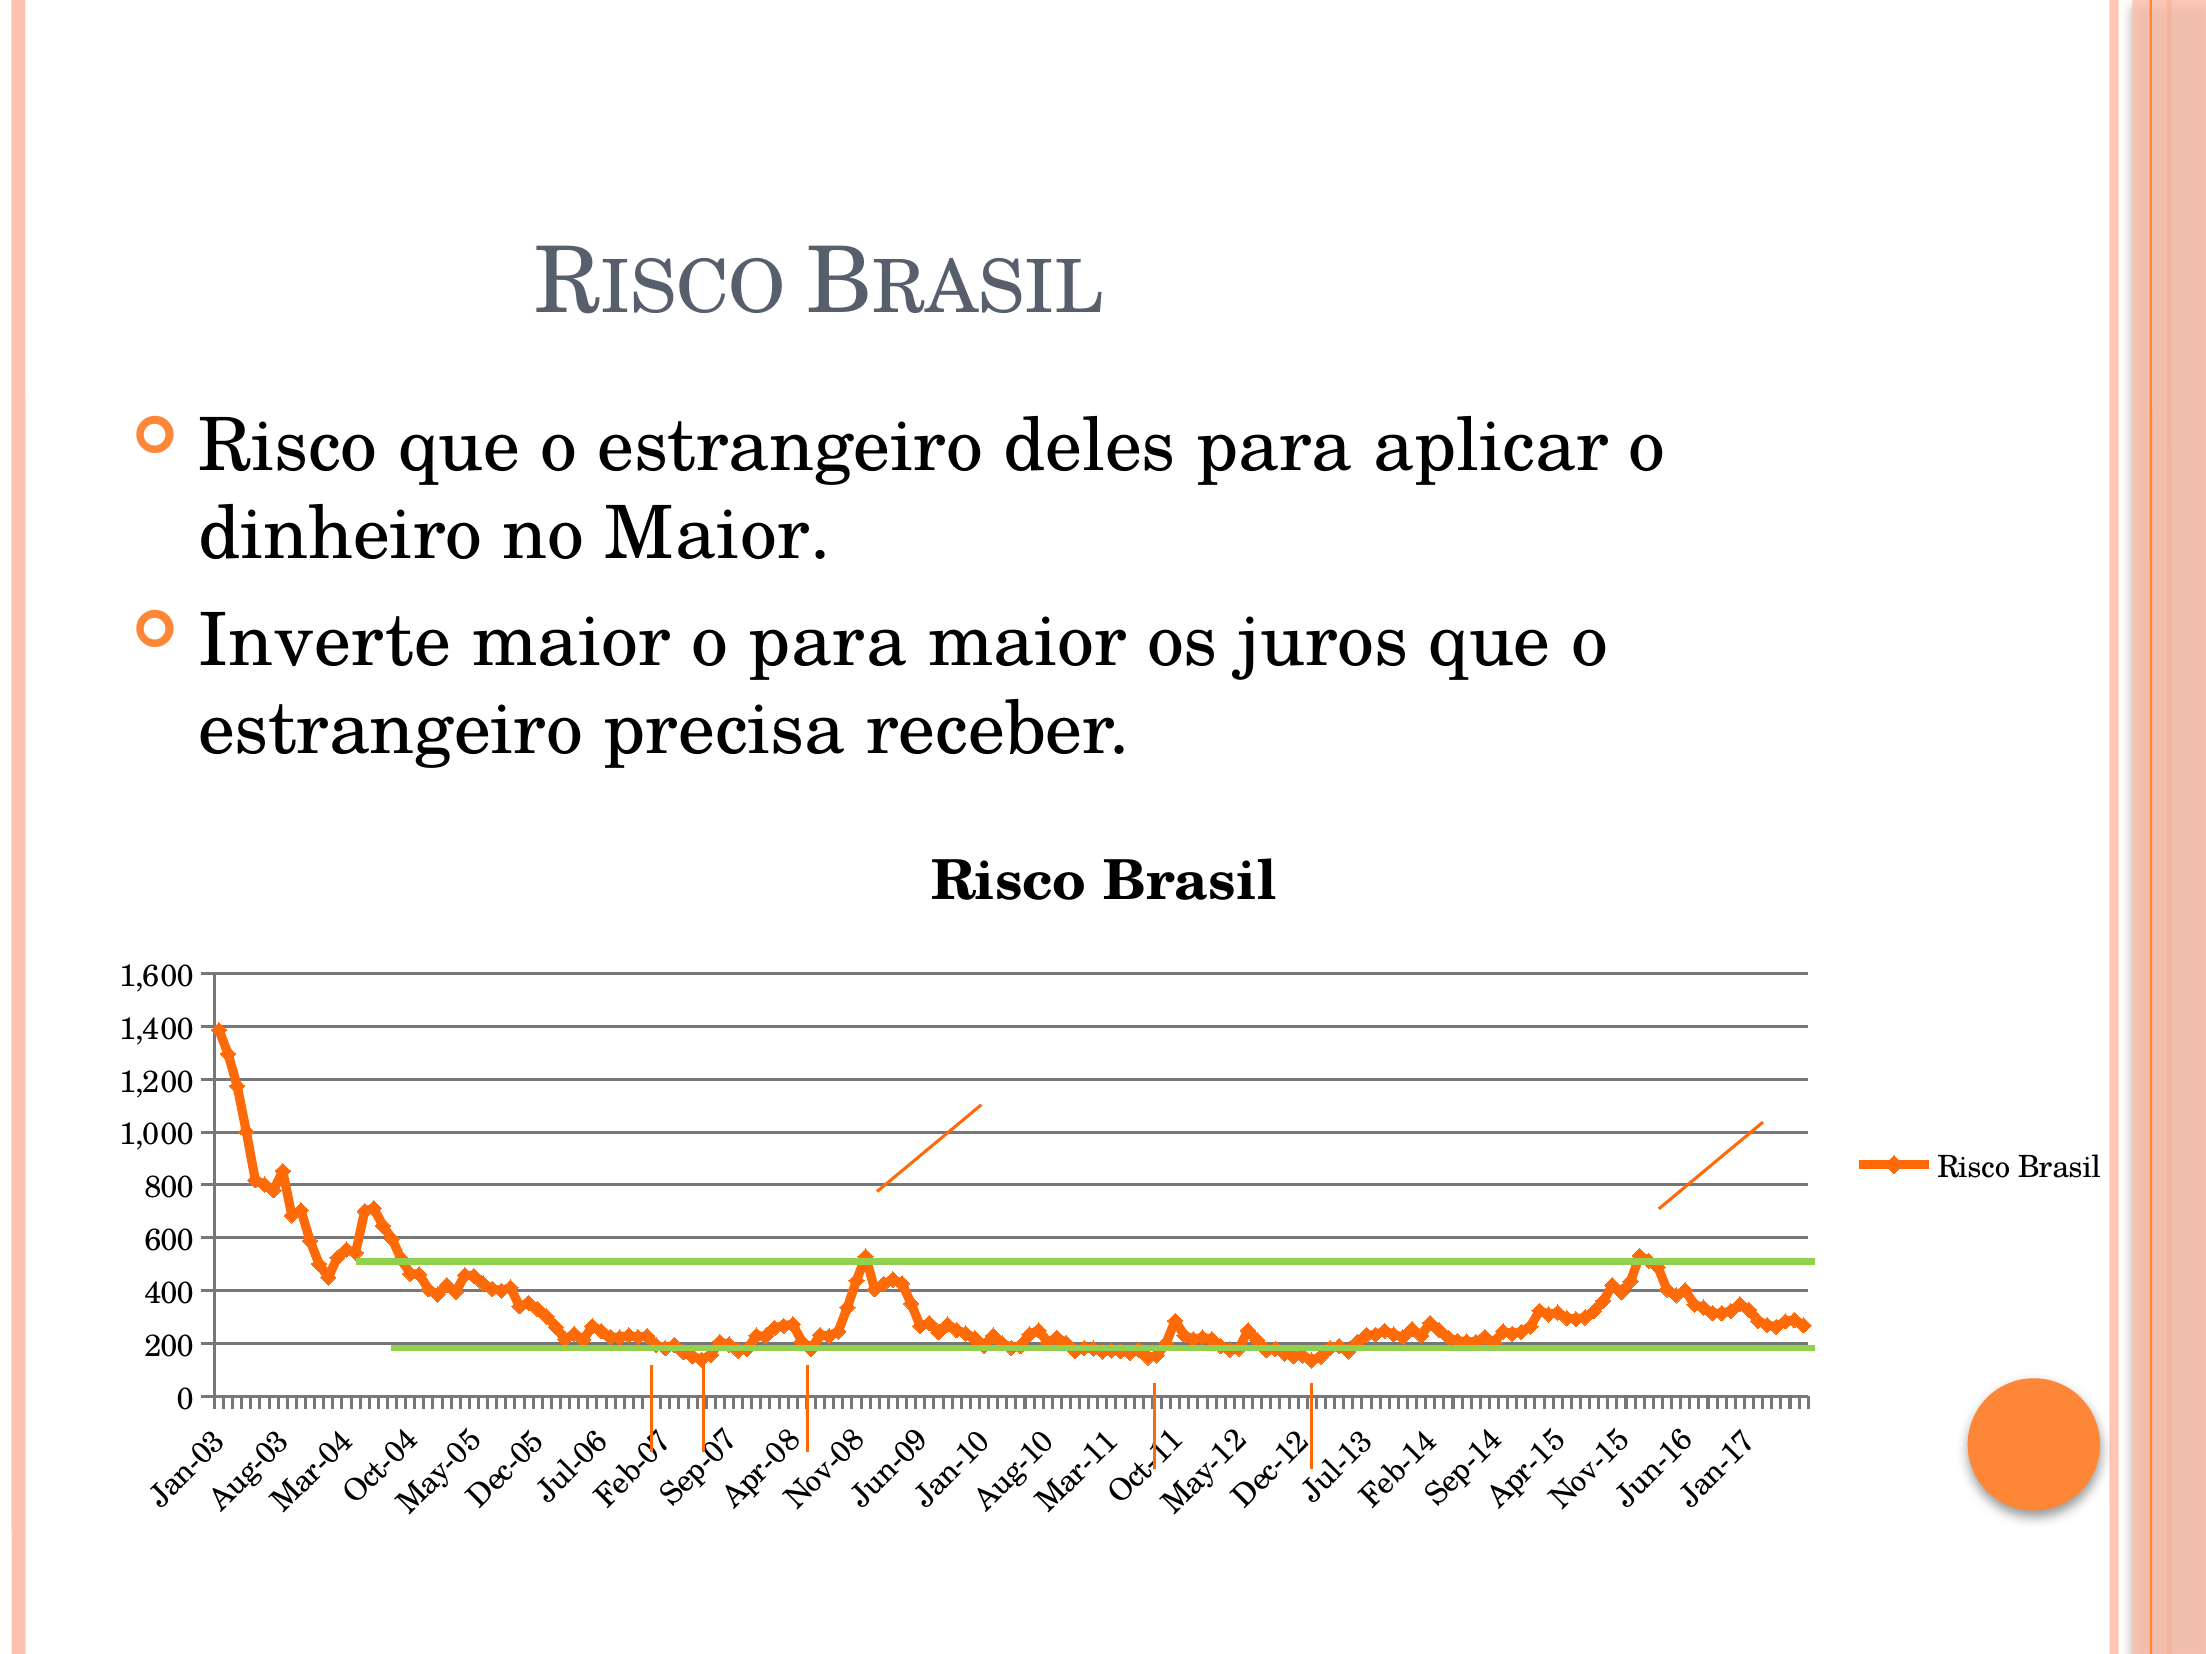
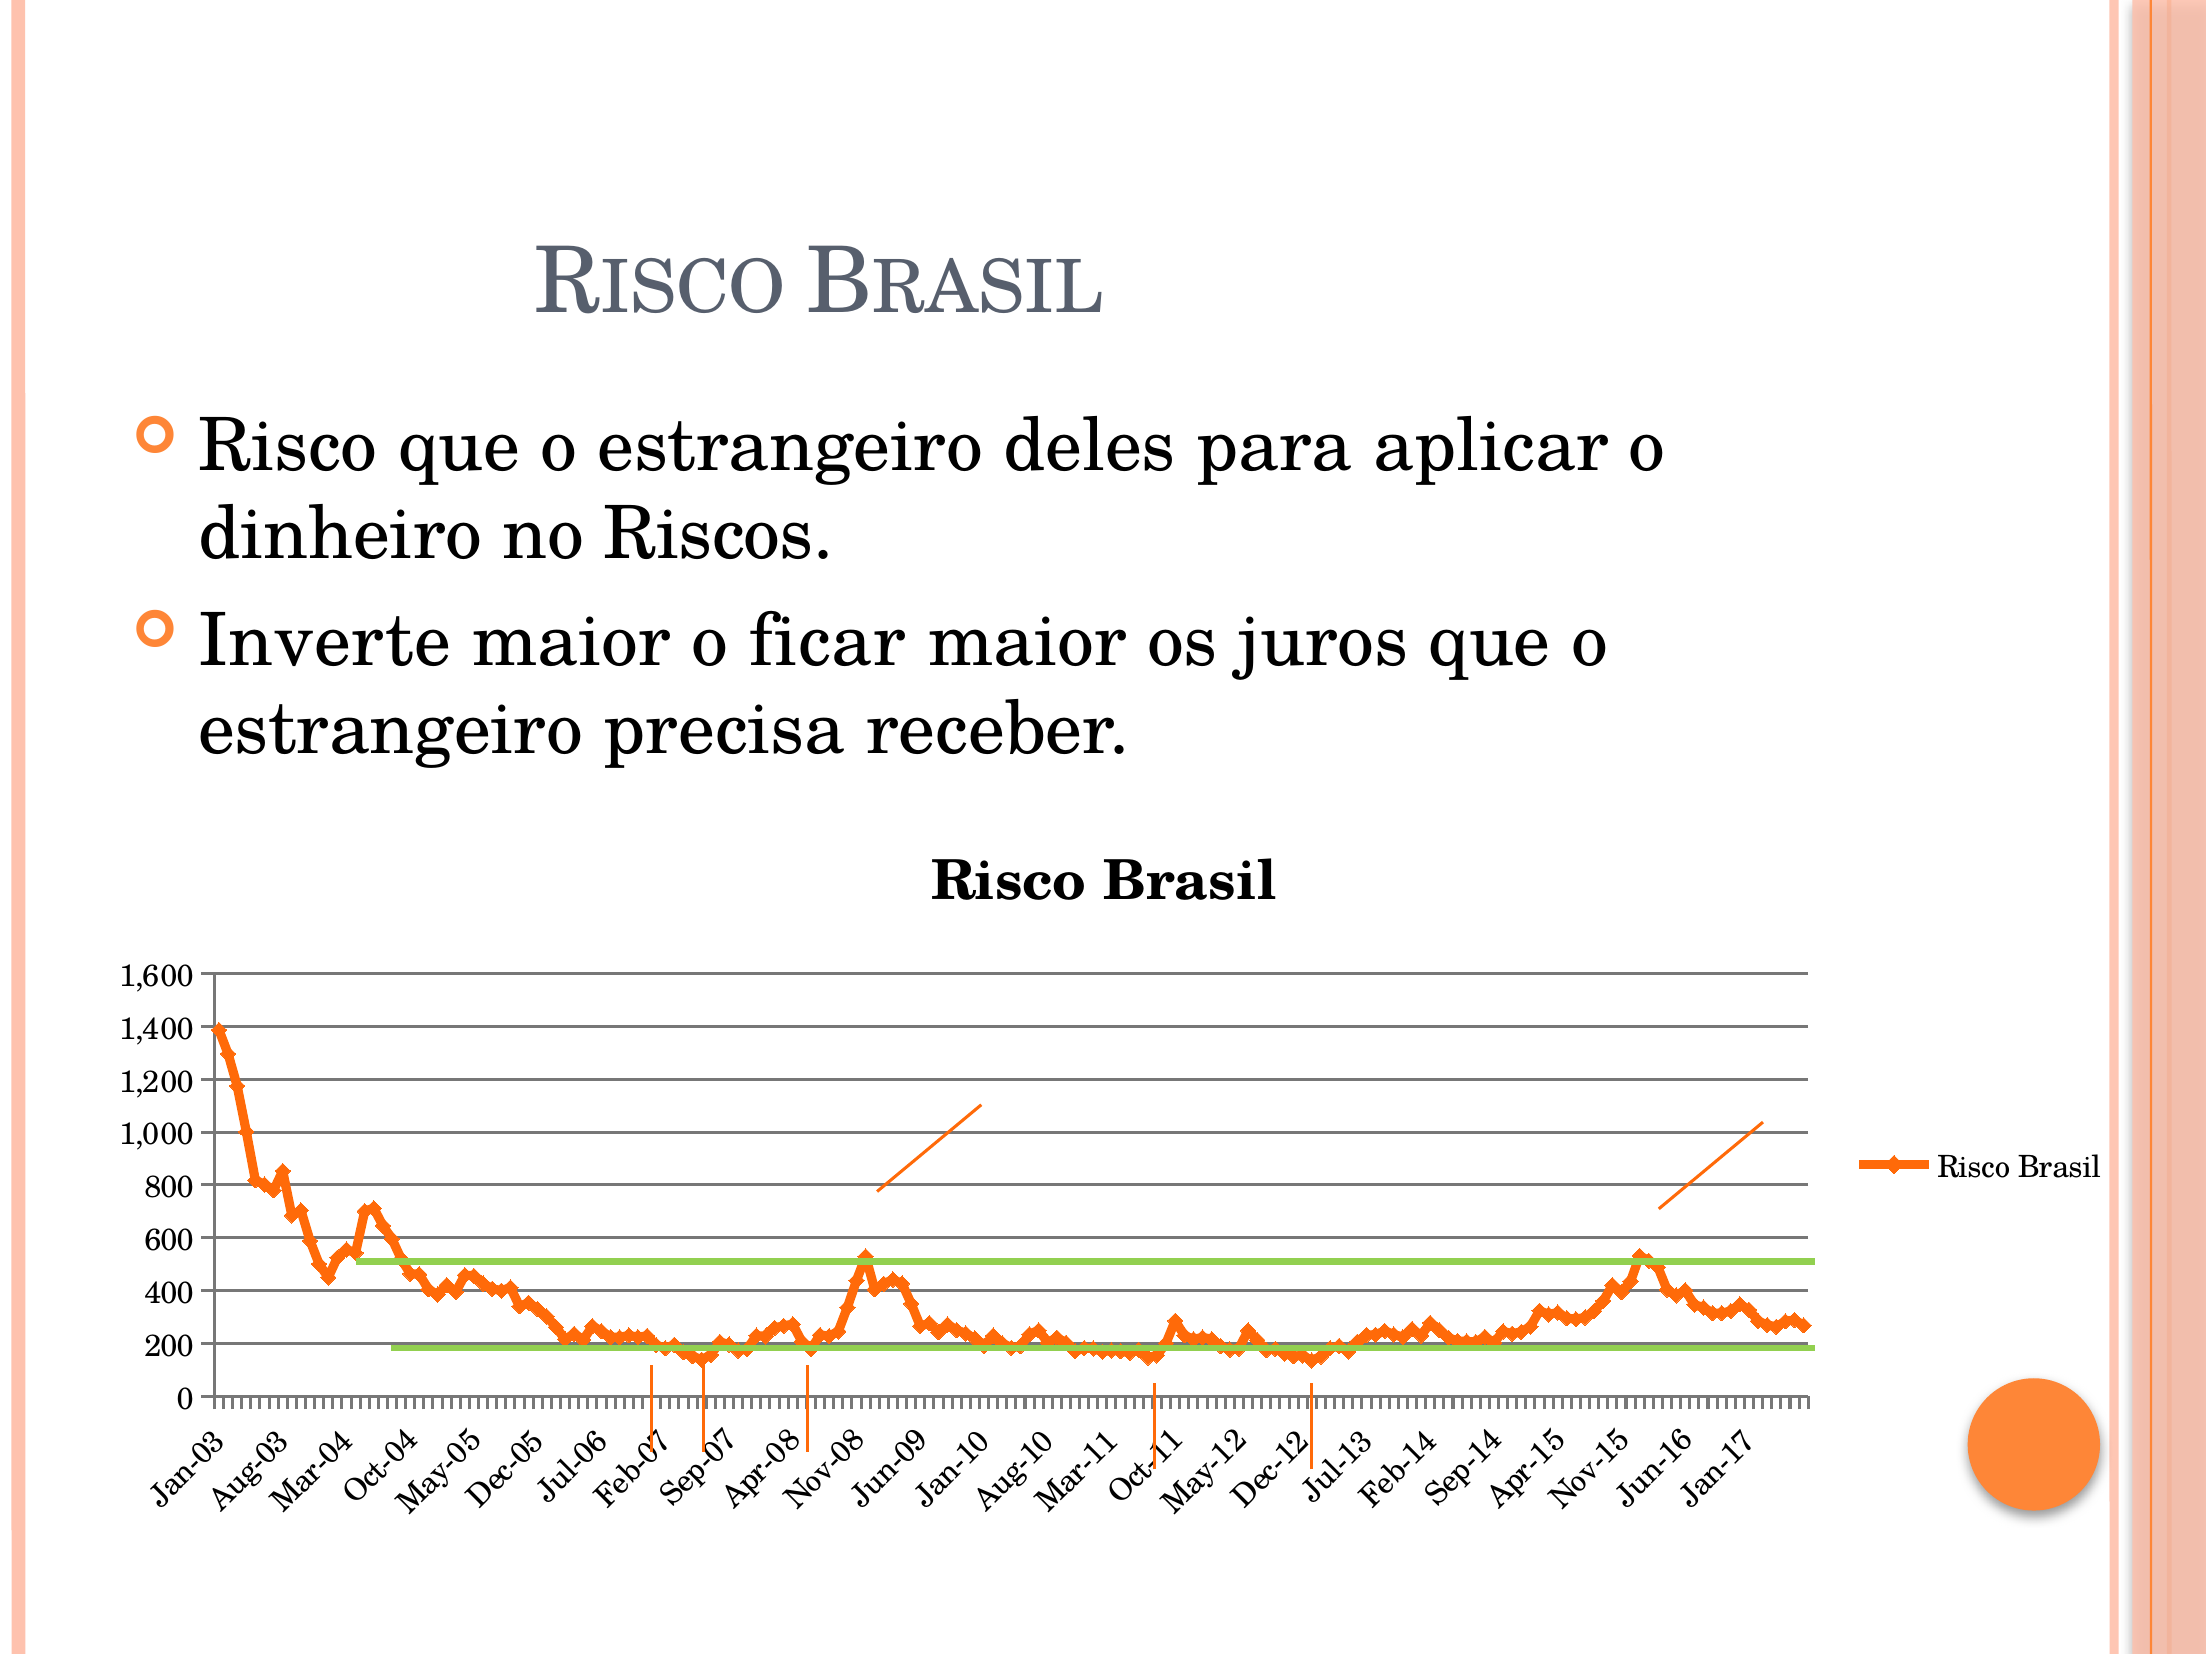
no Maior: Maior -> Riscos (719, 534)
o para: para -> ficar (828, 641)
